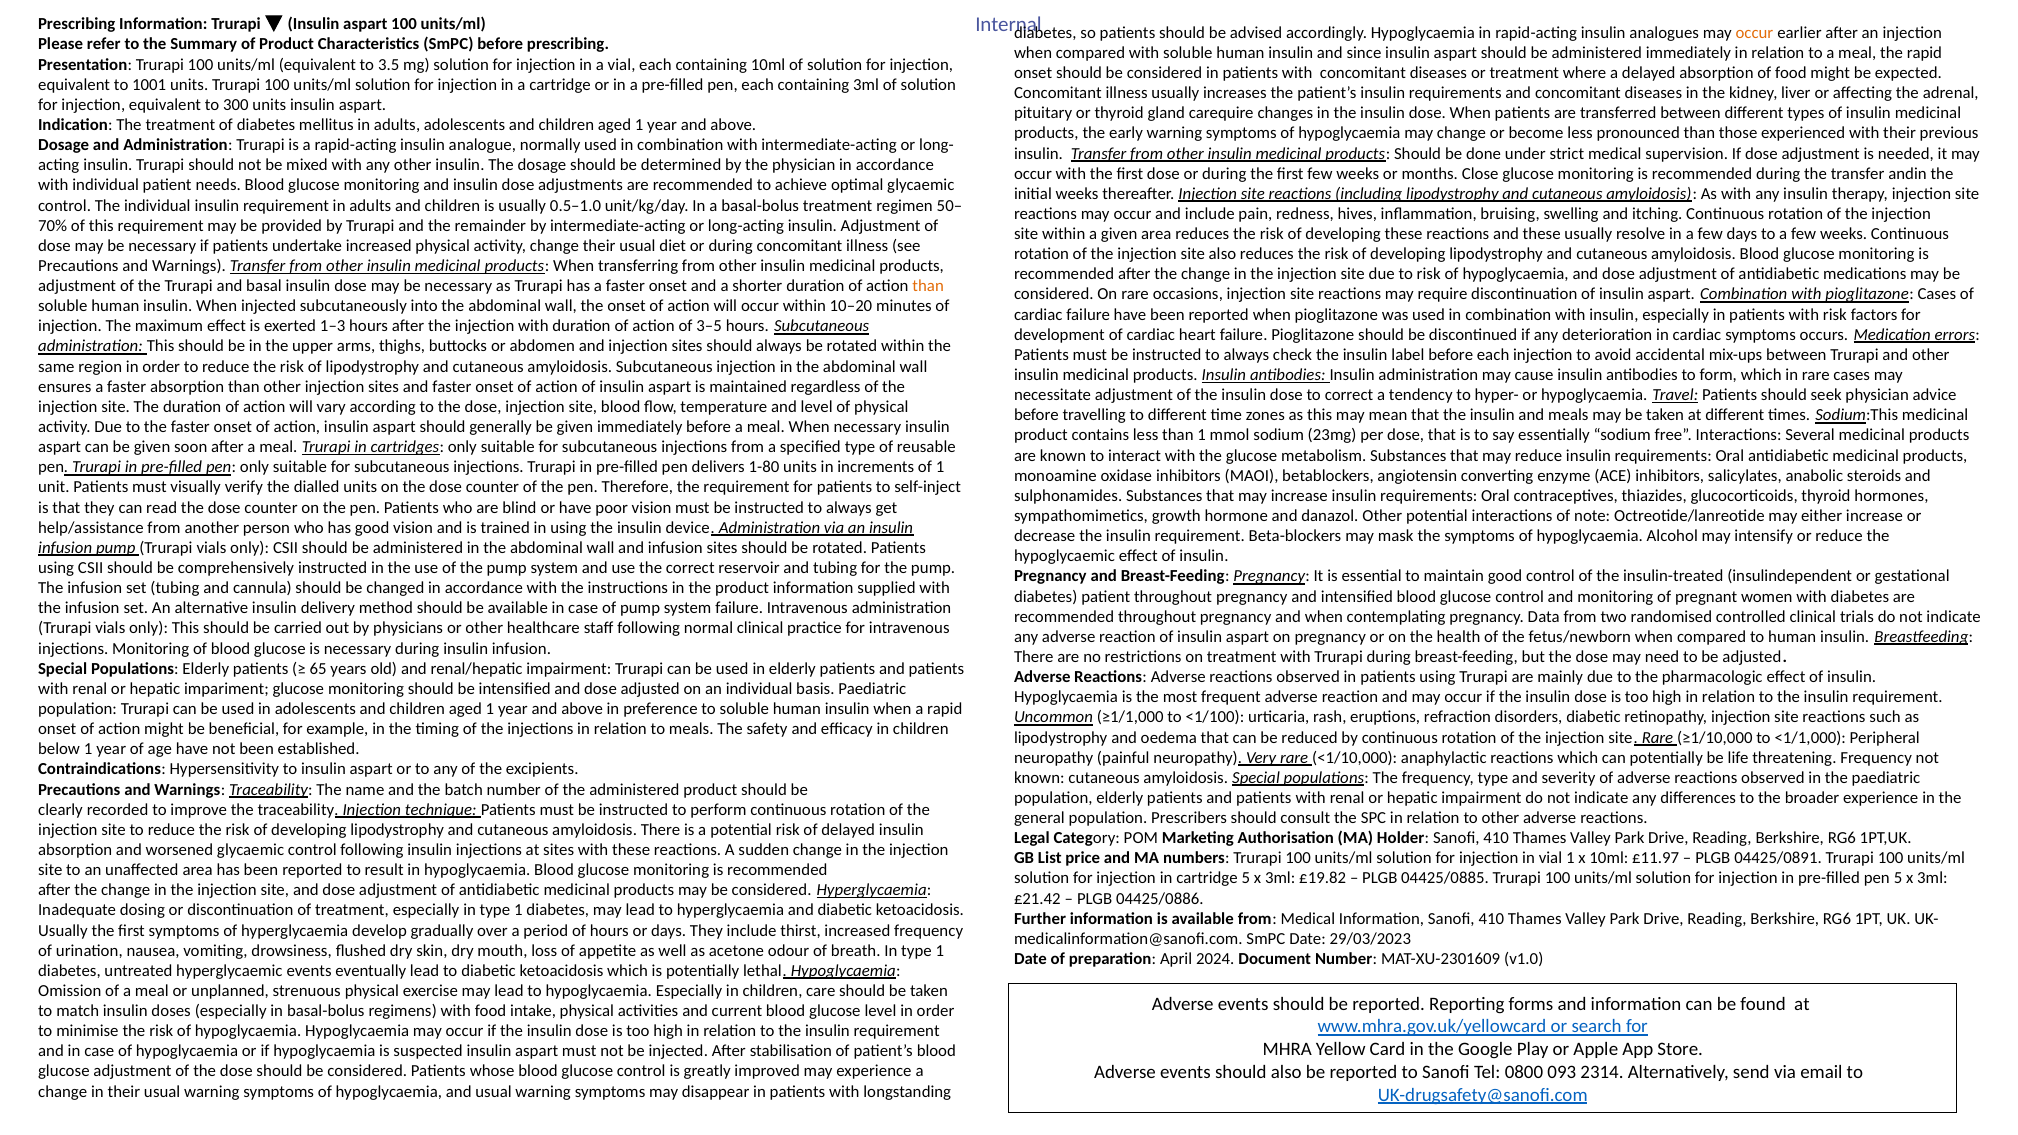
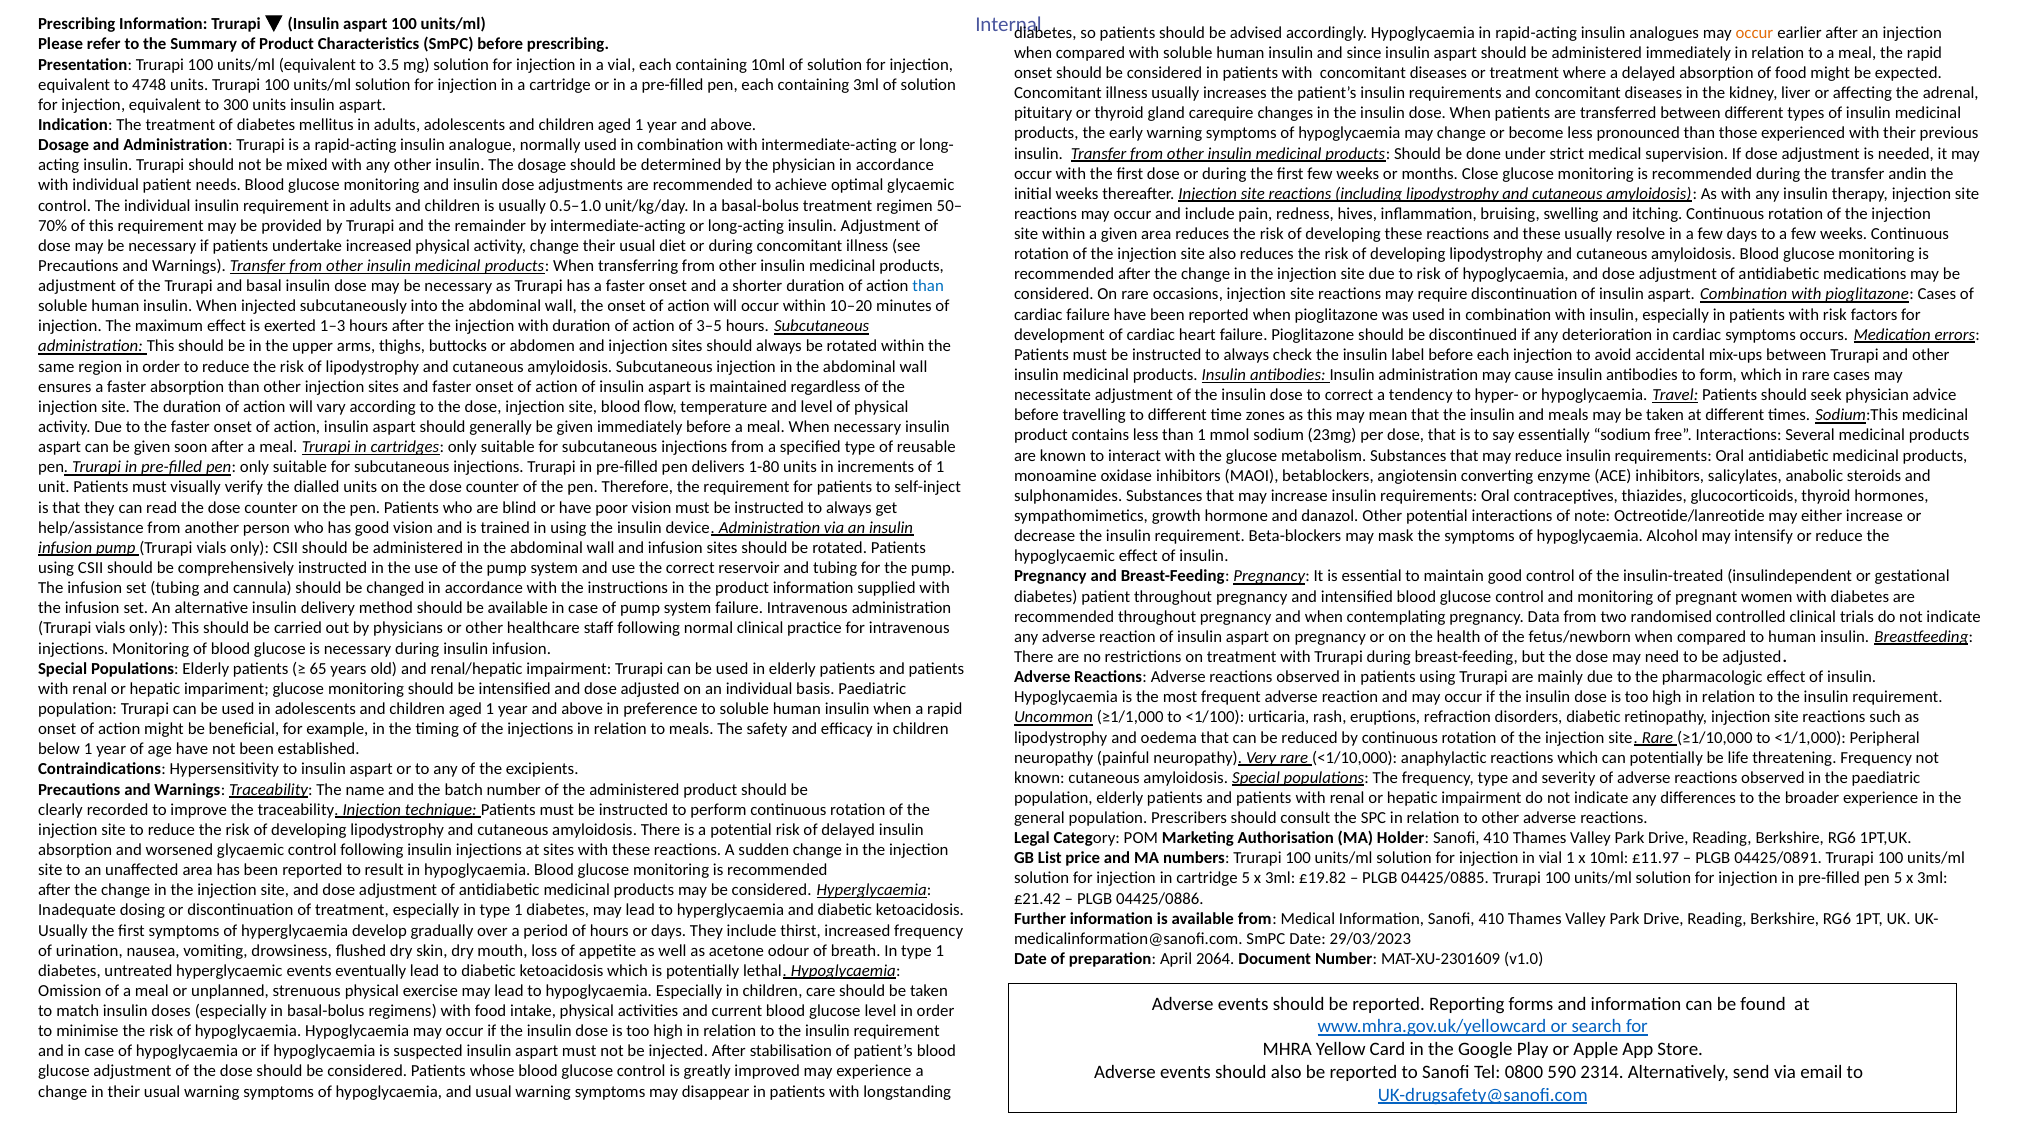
1001: 1001 -> 4748 (149, 85)
than colour: orange -> blue (928, 286)
2024: 2024 -> 2064 (1215, 959)
093: 093 -> 590 (1562, 1072)
